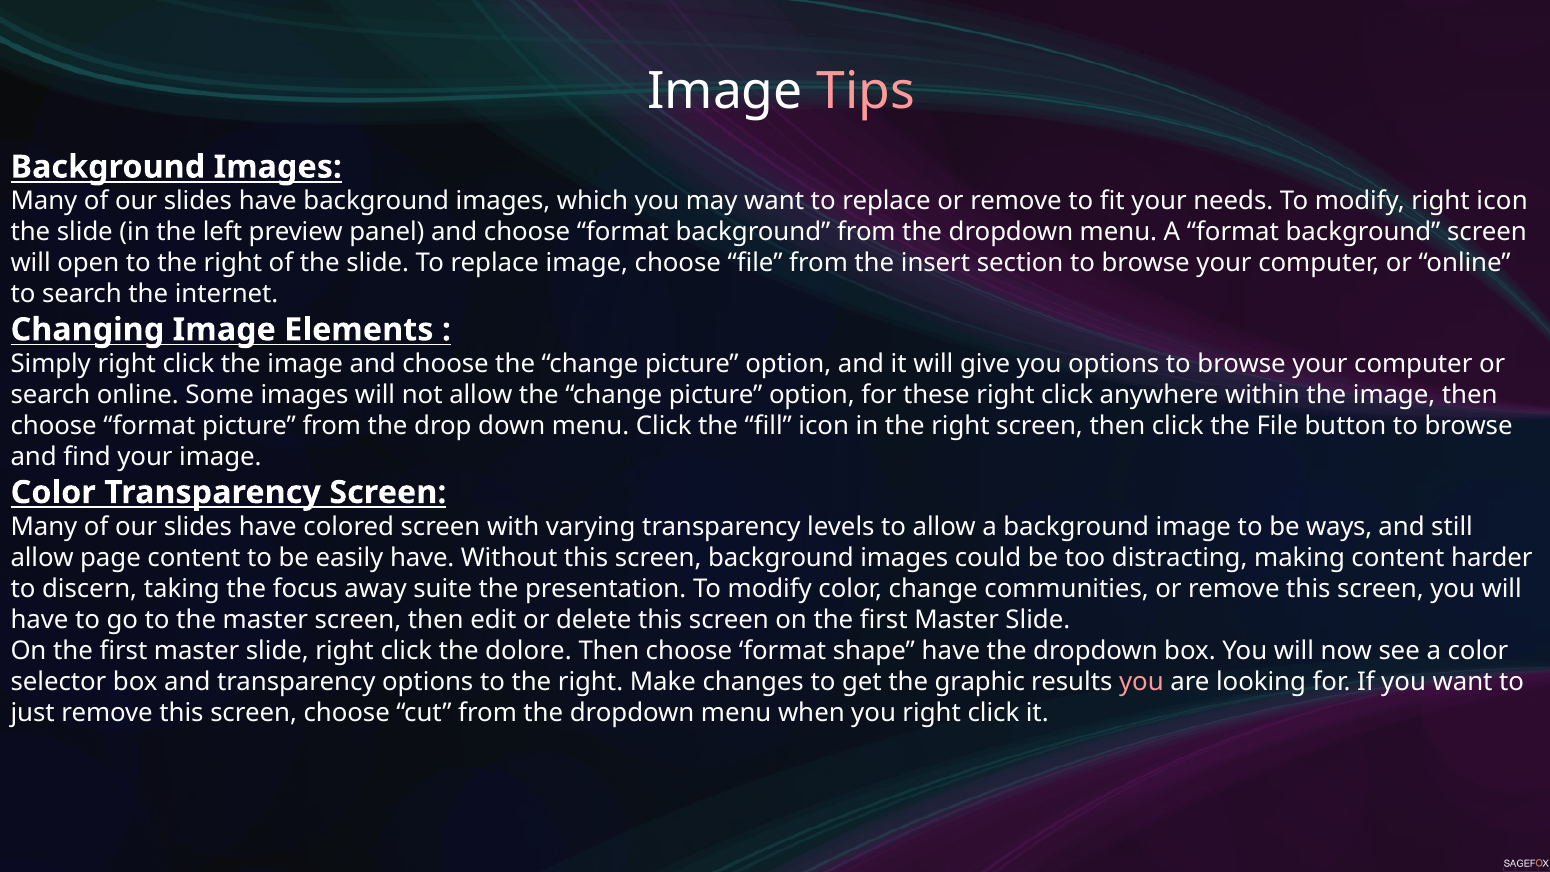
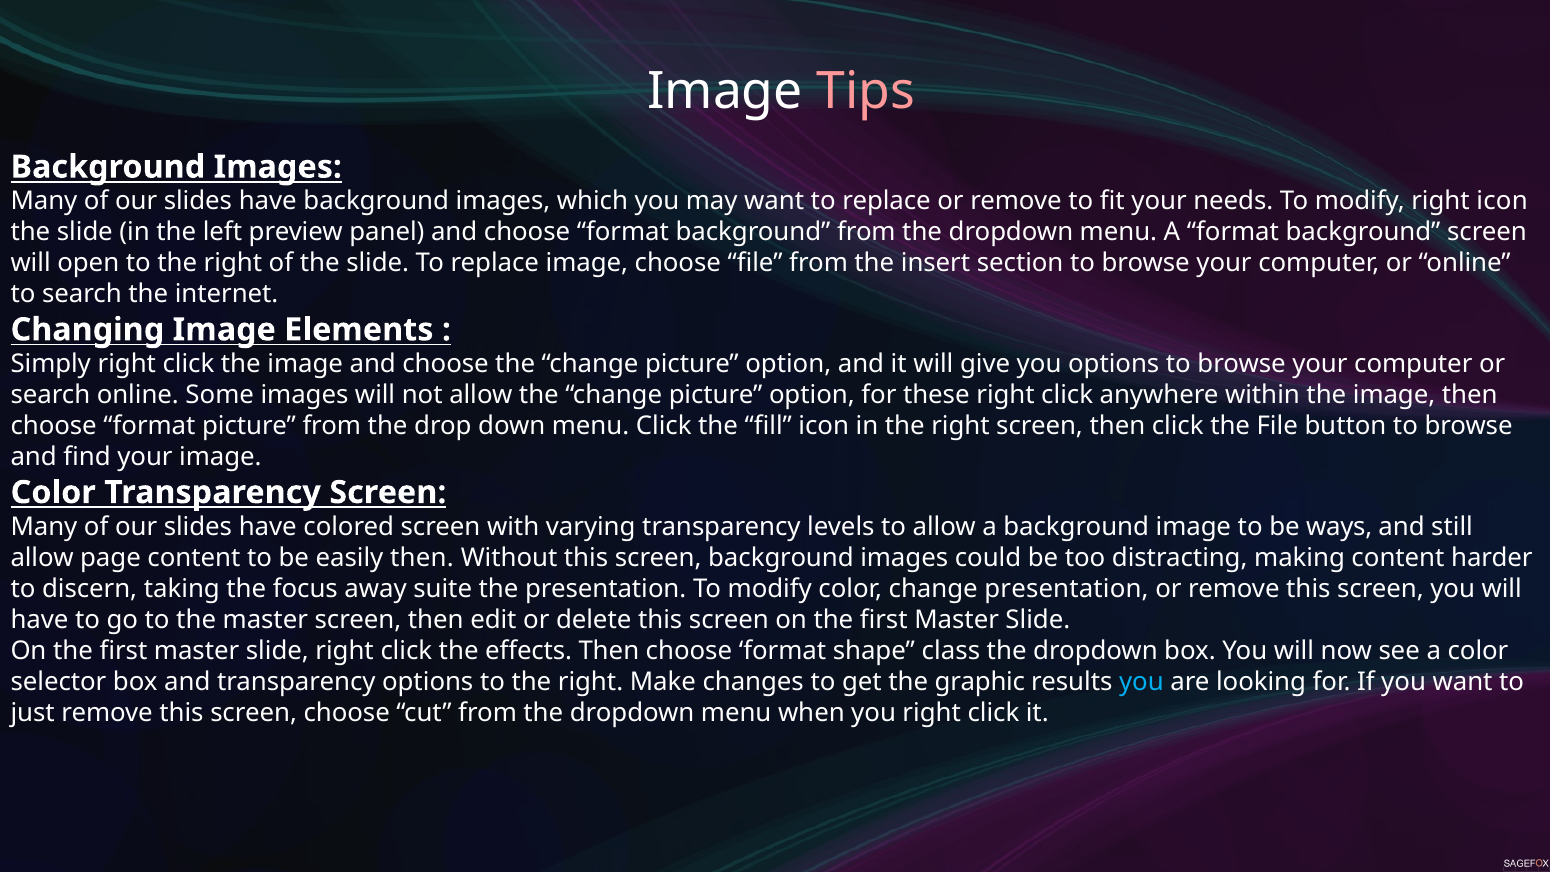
easily have: have -> then (422, 558)
change communities: communities -> presentation (1067, 589)
dolore: dolore -> effects (529, 651)
shape have: have -> class (951, 651)
you colour: pink -> light blue (1141, 682)
